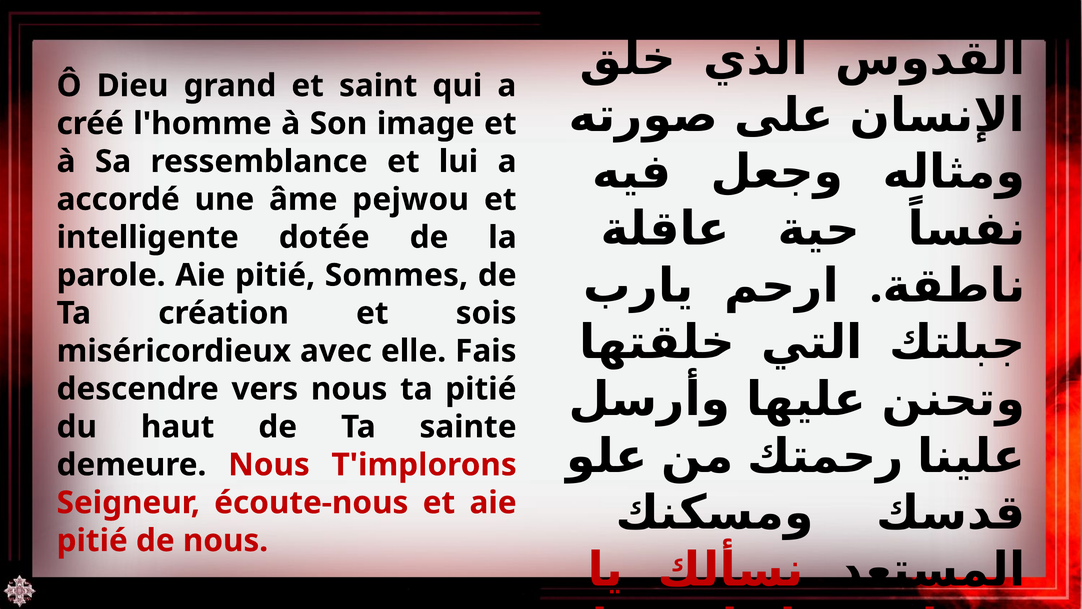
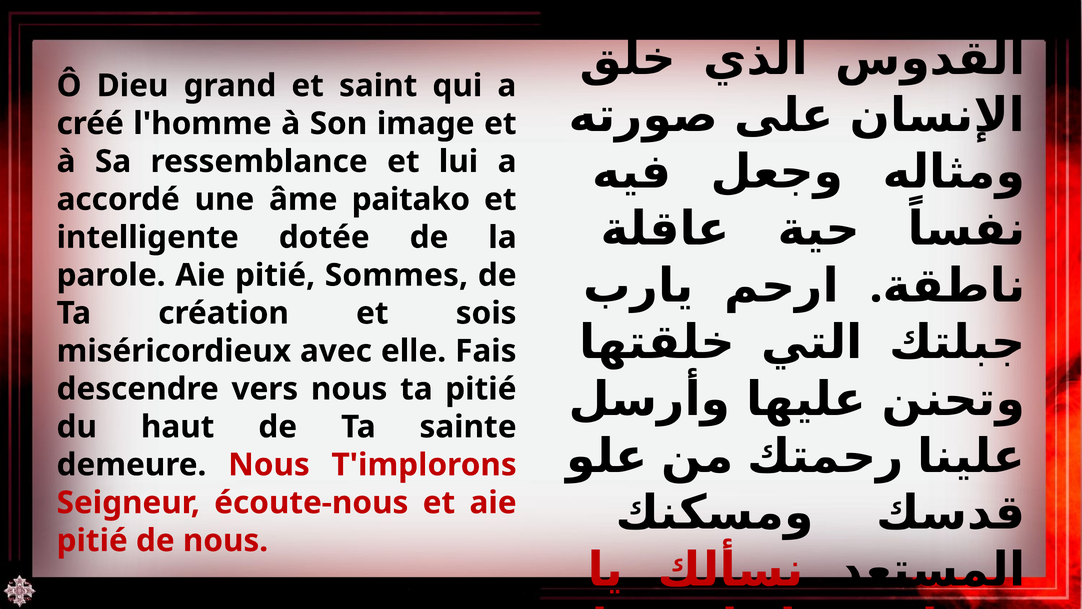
pejwou: pejwou -> paitako (411, 199)
